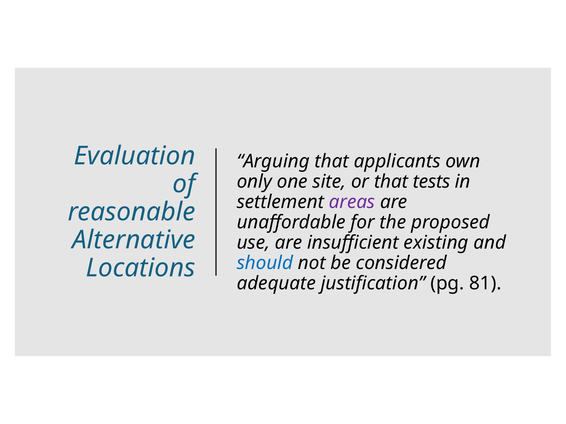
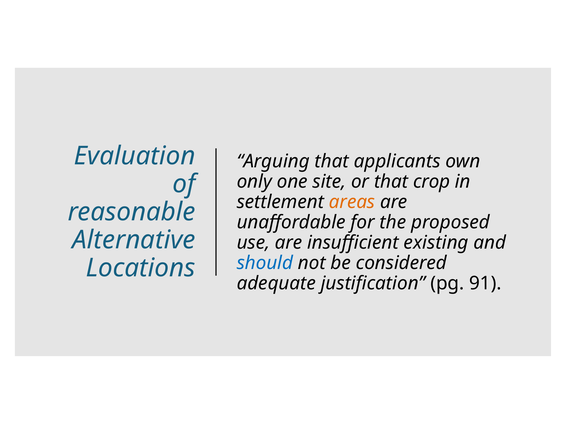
tests: tests -> crop (432, 182)
areas colour: purple -> orange (352, 202)
81: 81 -> 91 (485, 284)
